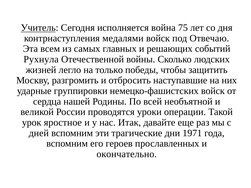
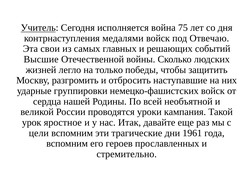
всем: всем -> свои (50, 49)
Рухнула: Рухнула -> Высшие (41, 59)
операции: операции -> кампания (185, 112)
дней: дней -> цели (39, 133)
1971: 1971 -> 1961 (192, 133)
окончательно: окончательно -> стремительно (127, 154)
